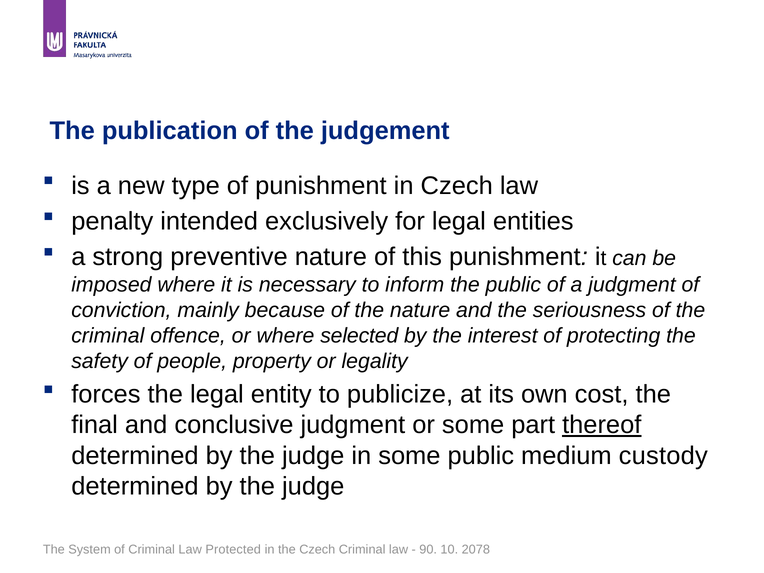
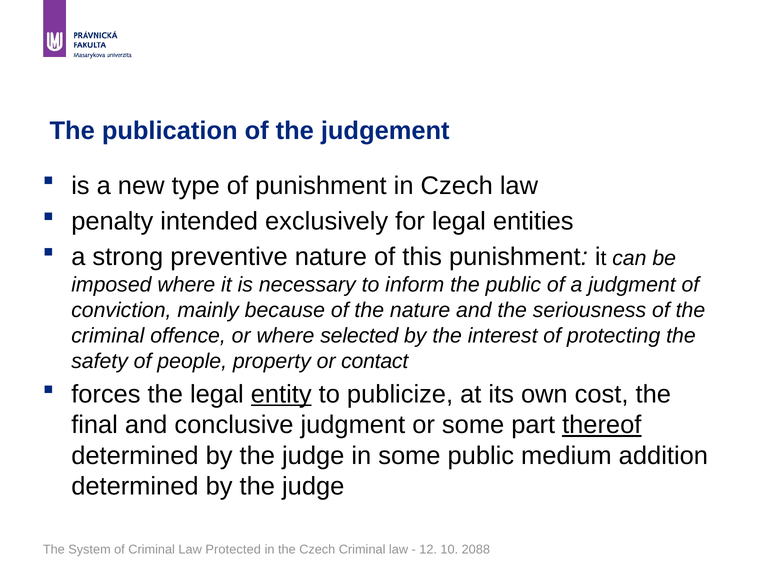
legality: legality -> contact (375, 361)
entity underline: none -> present (281, 394)
custody: custody -> addition (663, 456)
90: 90 -> 12 (428, 550)
2078: 2078 -> 2088 (476, 550)
